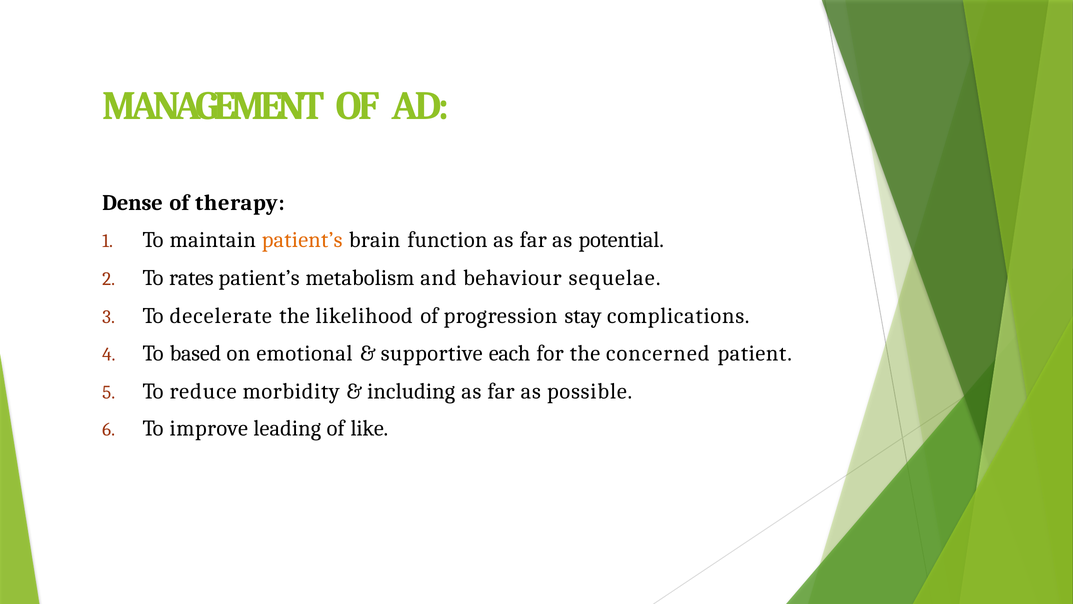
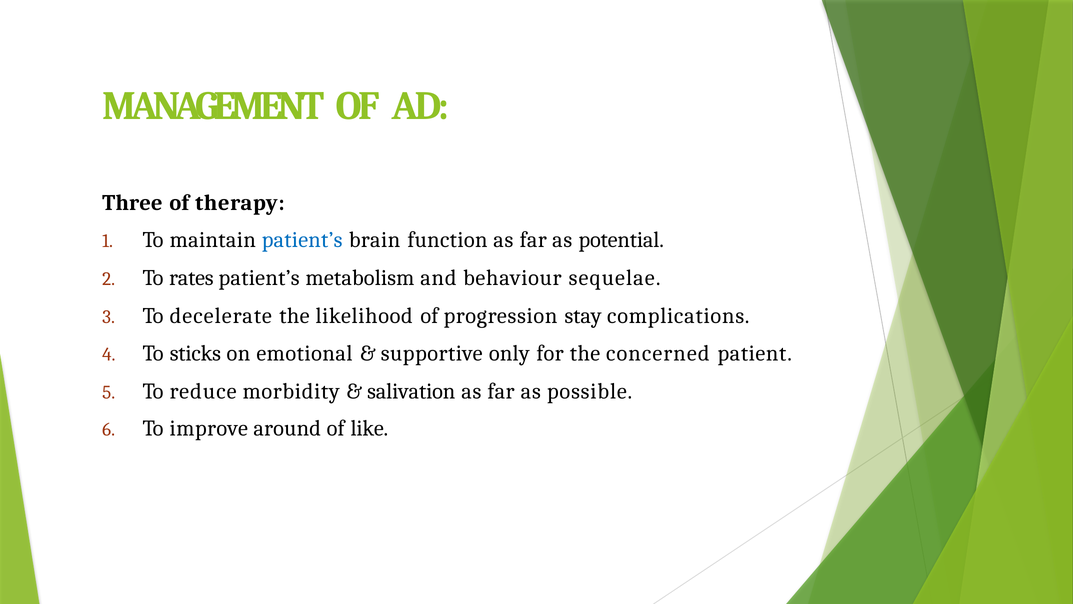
Dense: Dense -> Three (132, 203)
patient’s colour: orange -> blue (302, 240)
based: based -> sticks (195, 353)
each: each -> only (509, 353)
including: including -> salivation (411, 391)
leading: leading -> around (287, 428)
